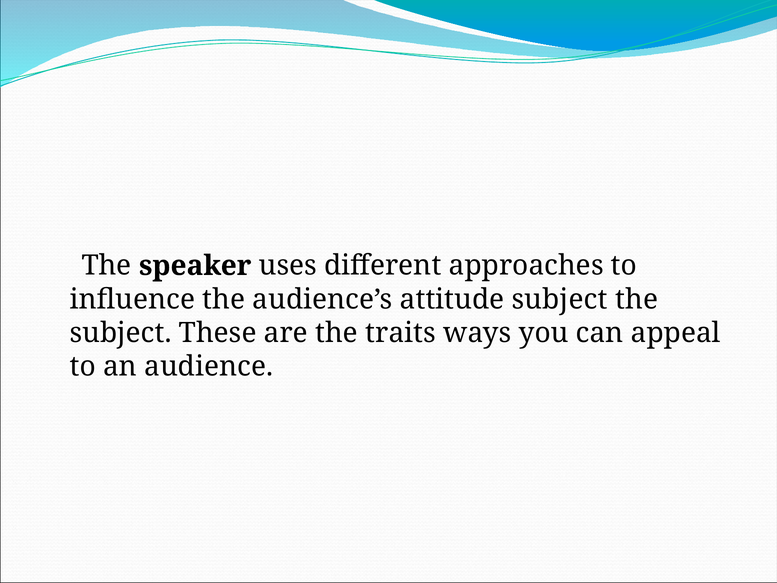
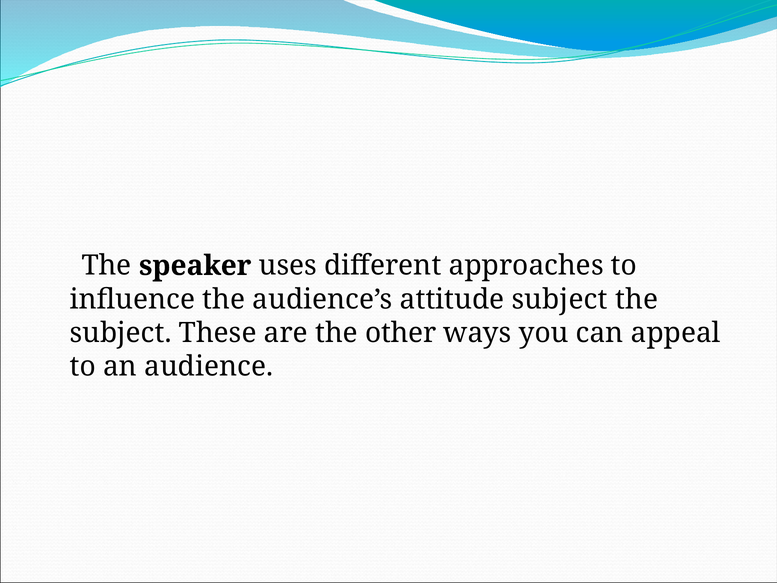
traits: traits -> other (401, 333)
